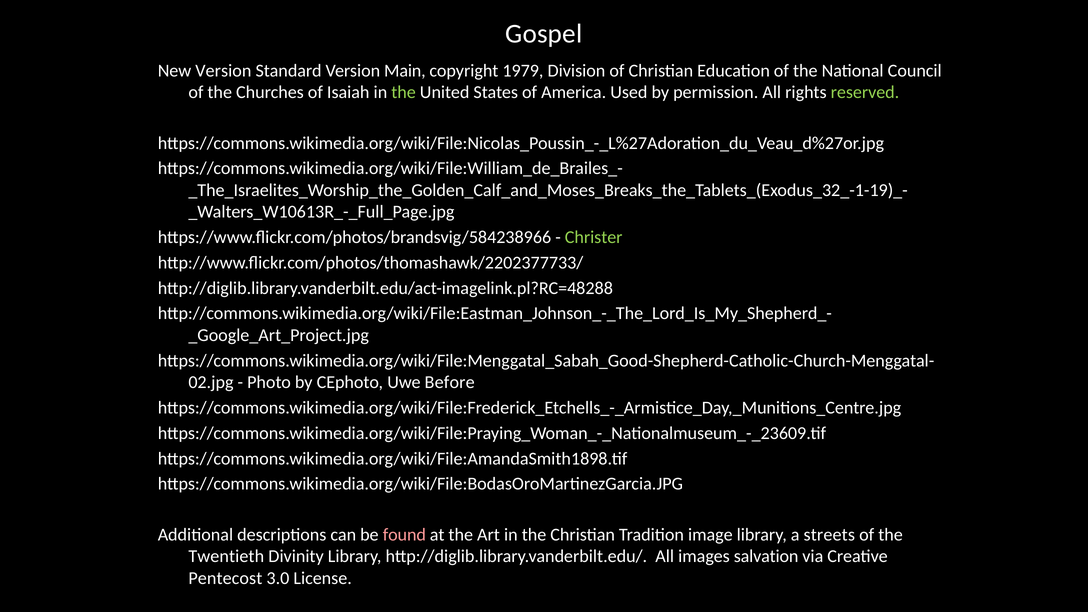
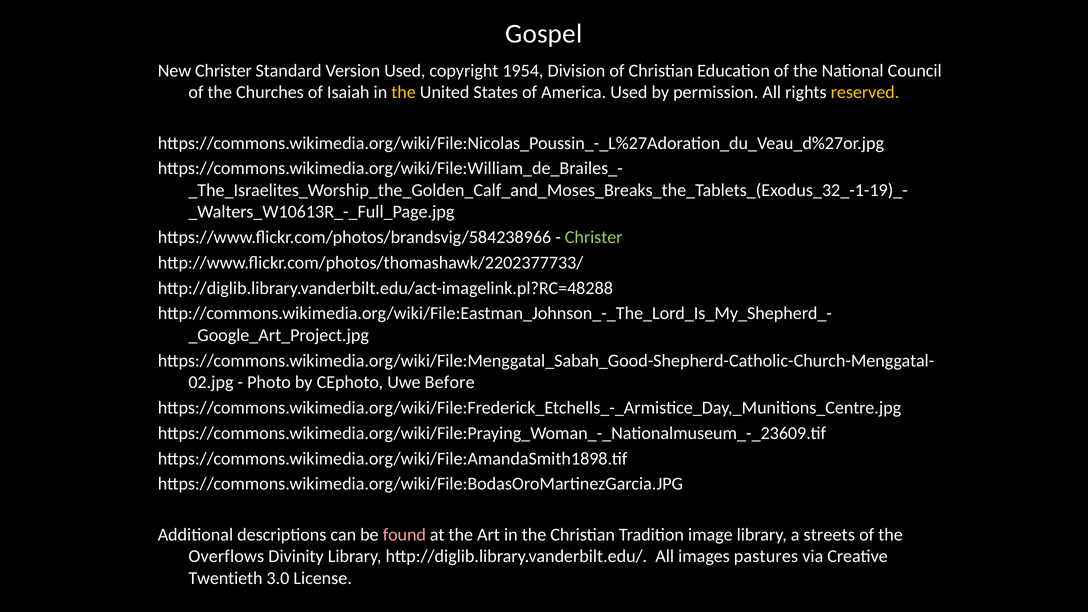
New Version: Version -> Christer (223, 71)
Version Main: Main -> Used (405, 71)
1979: 1979 -> 1954 (523, 71)
the colour: light green -> yellow (404, 92)
reserved colour: light green -> yellow (865, 92)
Twentieth: Twentieth -> Overflows (226, 556)
salvation: salvation -> pastures (766, 556)
Pentecost: Pentecost -> Twentieth (225, 578)
